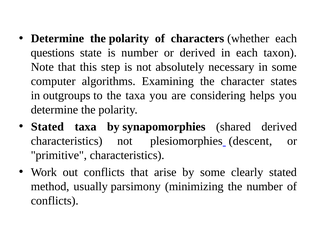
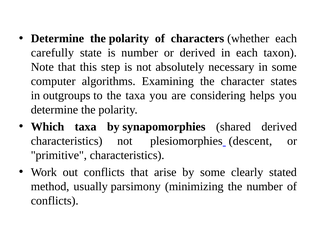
questions: questions -> carefully (52, 53)
Stated: Stated -> Which (48, 127)
